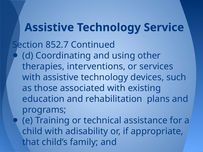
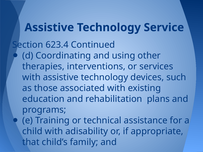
852.7: 852.7 -> 623.4 (57, 45)
